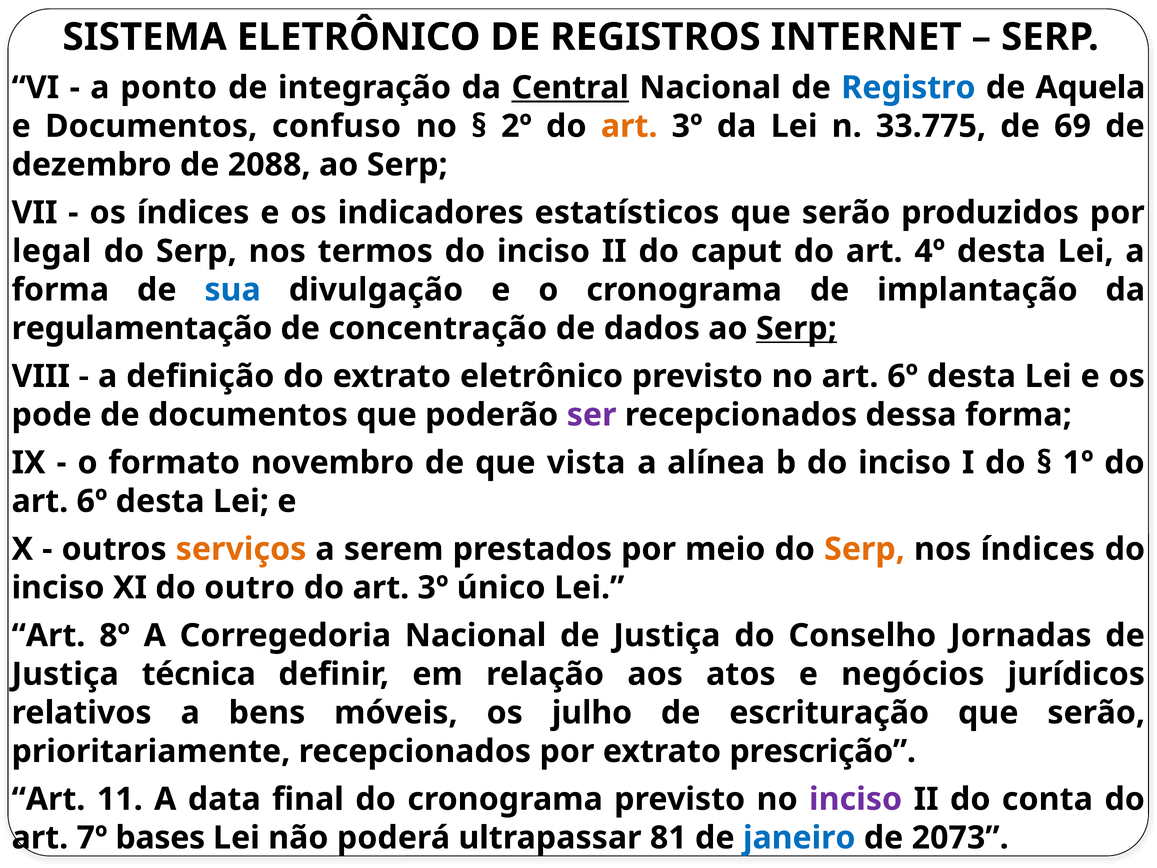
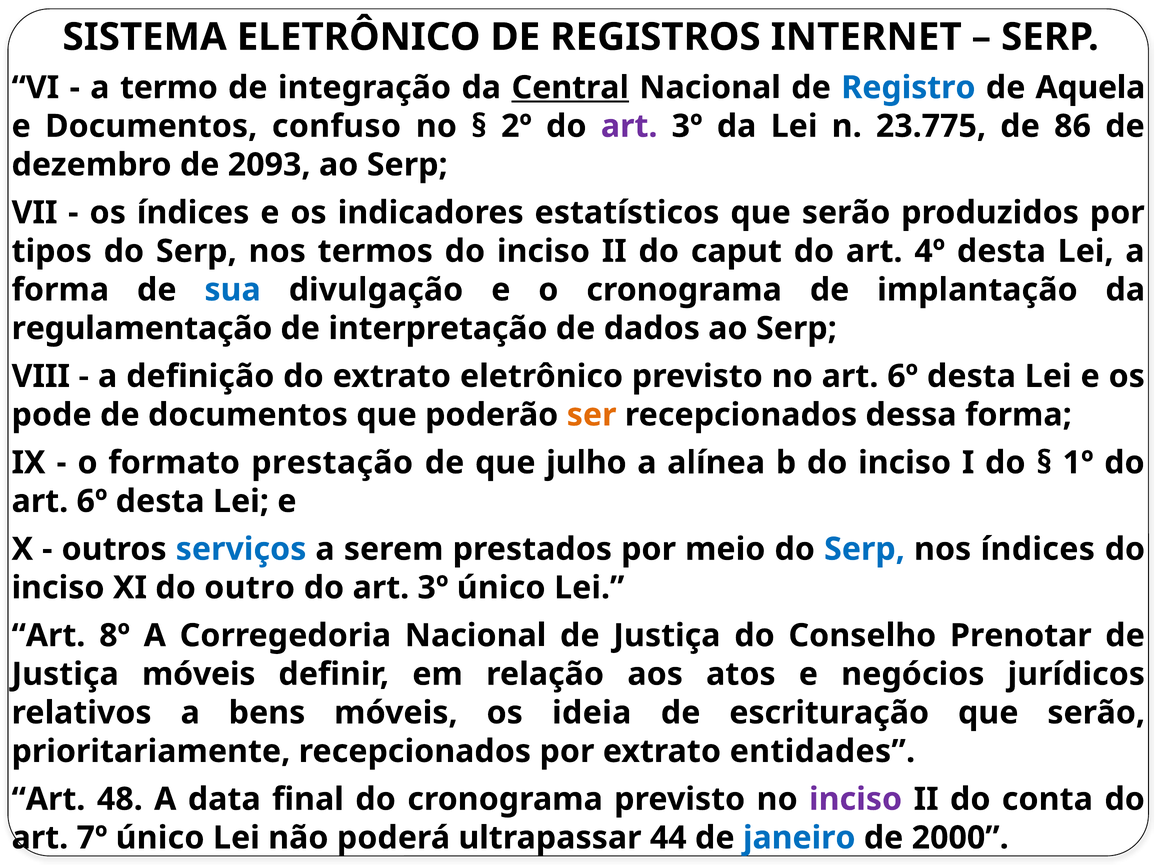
ponto: ponto -> termo (169, 88)
art colour: orange -> purple (629, 126)
33.775: 33.775 -> 23.775 (931, 126)
69: 69 -> 86 (1073, 126)
2088: 2088 -> 2093 (269, 165)
legal: legal -> tipos (52, 251)
concentração: concentração -> interpretação (438, 328)
Serp underline: present -> none (796, 328)
ser colour: purple -> orange (592, 415)
novembro: novembro -> prestação (332, 463)
vista: vista -> julho (586, 463)
serviços colour: orange -> blue (241, 549)
Serp colour: orange -> blue (864, 549)
Jornadas: Jornadas -> Prenotar (1021, 635)
Justiça técnica: técnica -> móveis (199, 674)
julho: julho -> ideia (592, 713)
prescrição: prescrição -> entidades (822, 751)
11: 11 -> 48 (120, 799)
7º bases: bases -> único (160, 838)
81: 81 -> 44 (668, 838)
2073: 2073 -> 2000 (960, 838)
